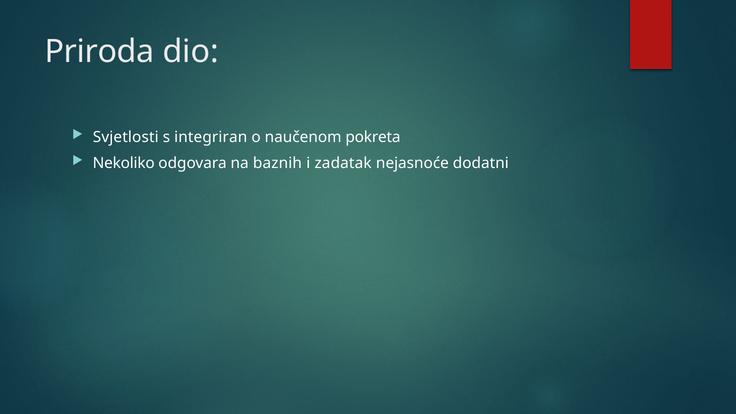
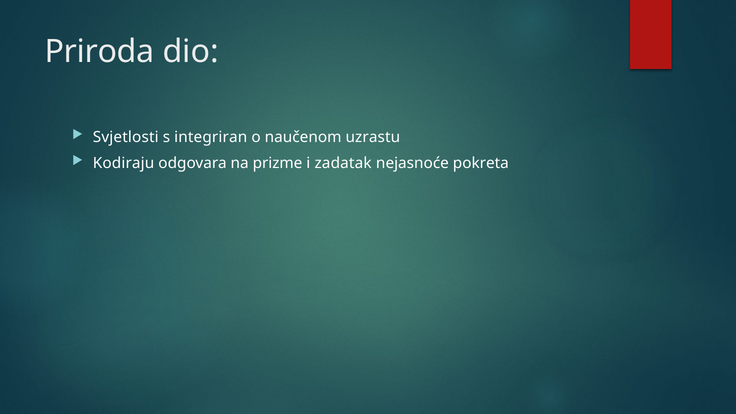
pokreta: pokreta -> uzrastu (373, 137)
Nekoliko: Nekoliko -> Kodiraju (124, 163)
baznih: baznih -> prizme (278, 163)
dodatni: dodatni -> pokreta (481, 163)
